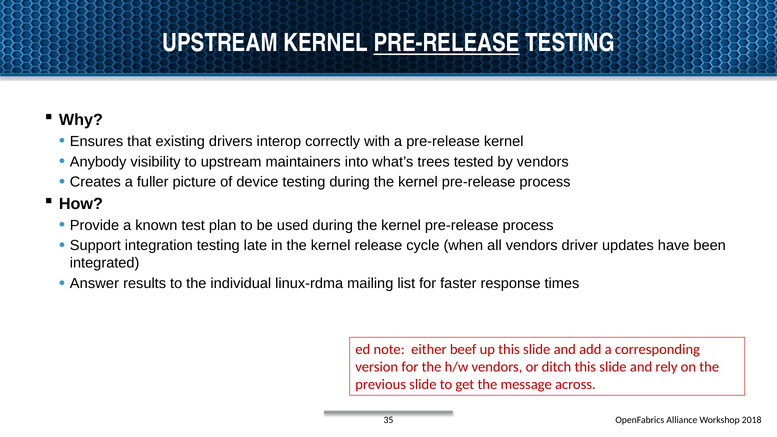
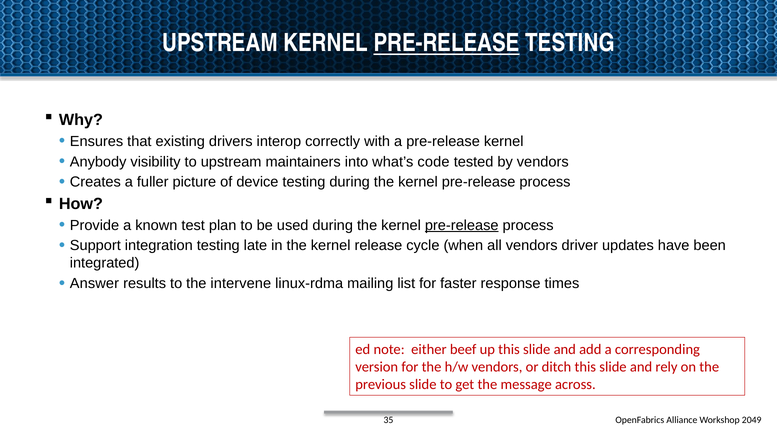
trees: trees -> code (433, 162)
pre-release underline: none -> present (462, 225)
individual: individual -> intervene (241, 284)
2018: 2018 -> 2049 (752, 420)
